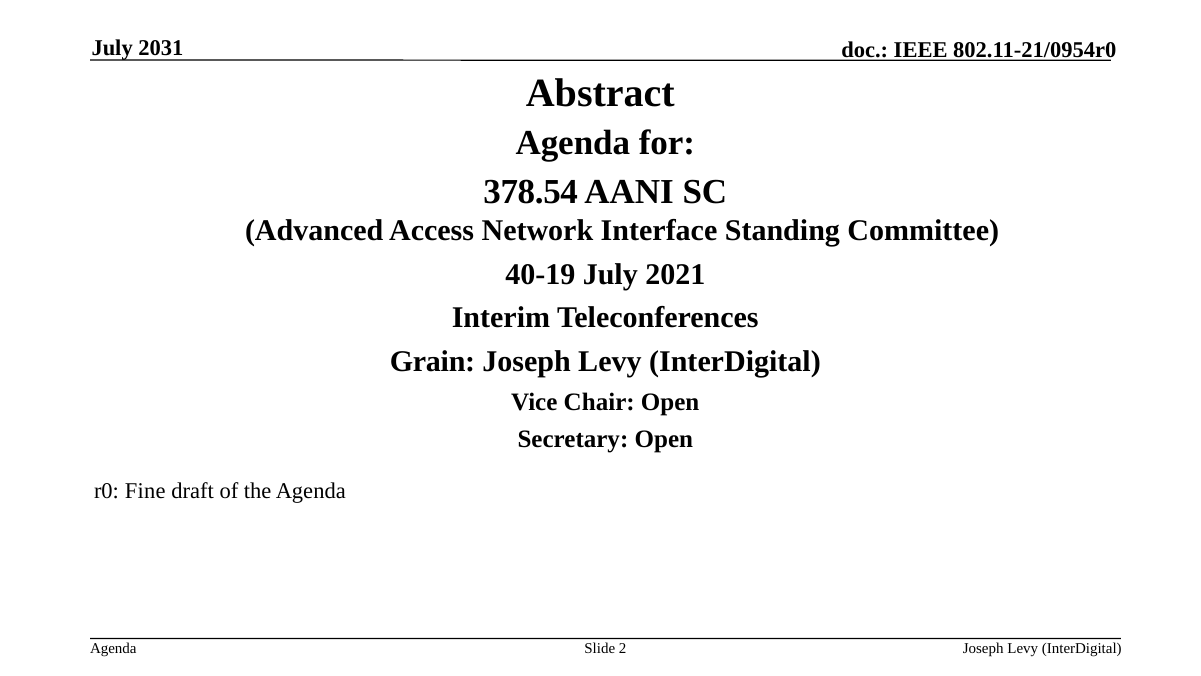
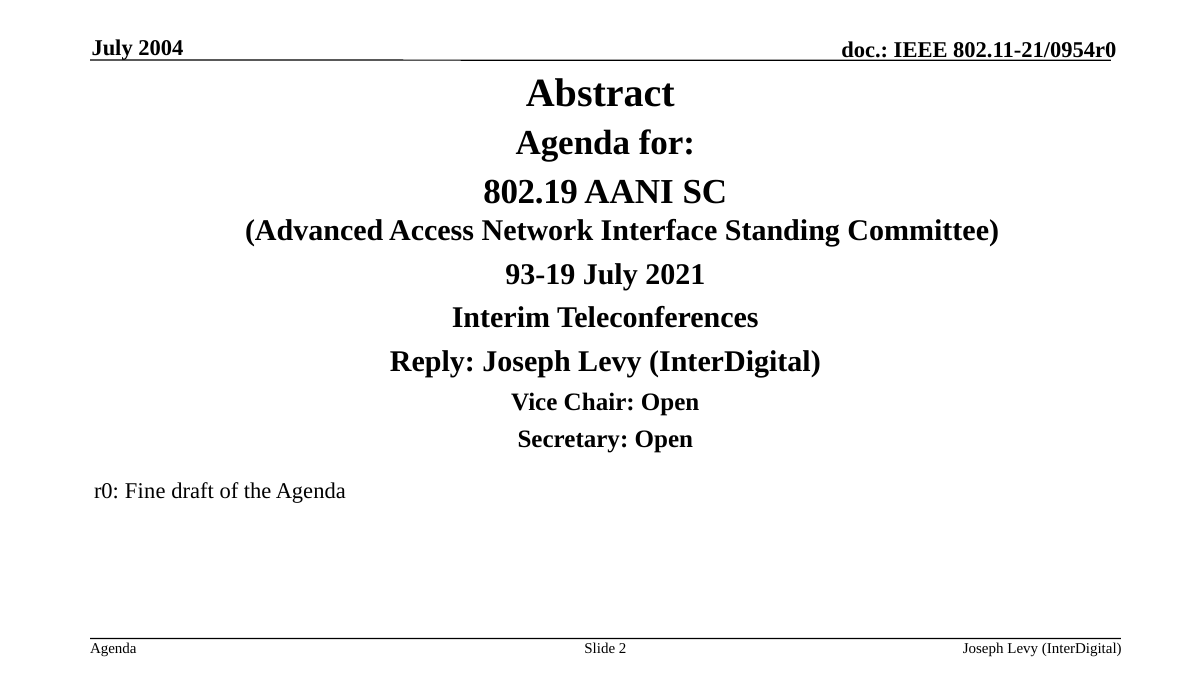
2031: 2031 -> 2004 (161, 48)
378.54: 378.54 -> 802.19 (531, 192)
40-19: 40-19 -> 93-19 (540, 274)
Grain: Grain -> Reply (432, 361)
